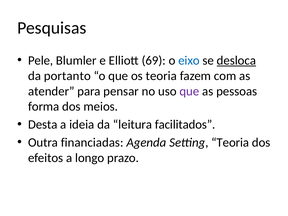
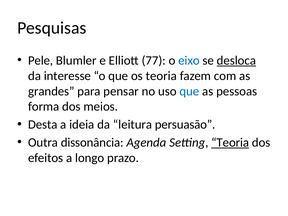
69: 69 -> 77 (154, 60)
portanto: portanto -> interesse (67, 76)
atender: atender -> grandes (51, 91)
que colour: purple -> blue (189, 91)
facilitados: facilitados -> persuasão (185, 124)
financiadas: financiadas -> dissonância (92, 142)
Teoria underline: none -> present (230, 142)
